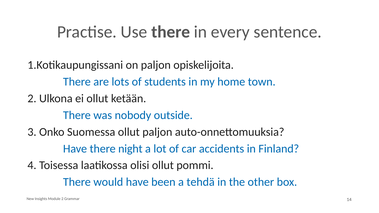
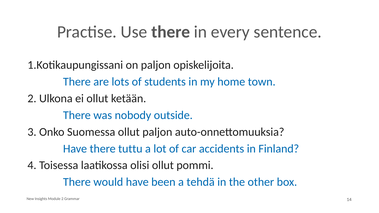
night: night -> tuttu (130, 149)
